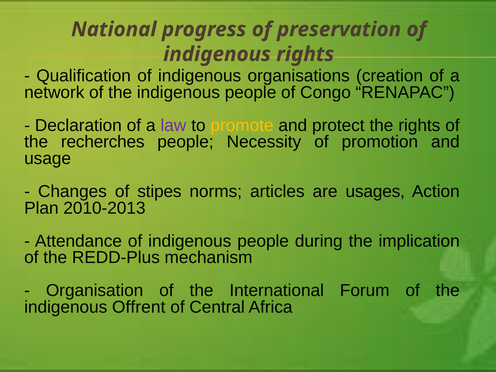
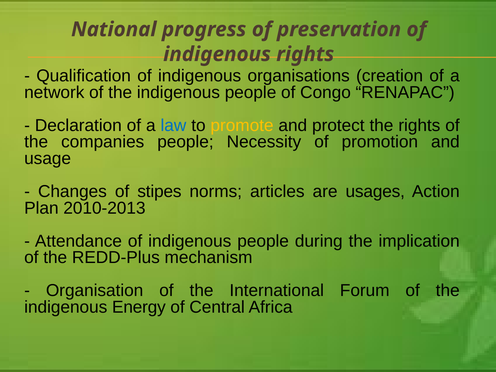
law colour: purple -> blue (173, 125)
recherches: recherches -> companies (103, 142)
Offrent: Offrent -> Energy (139, 307)
